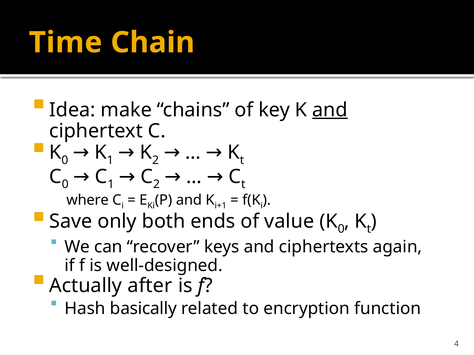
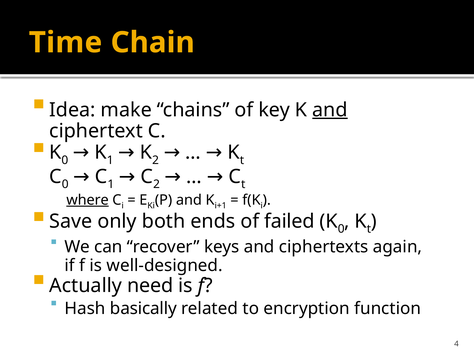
where underline: none -> present (88, 200)
value: value -> failed (289, 222)
after: after -> need (150, 286)
